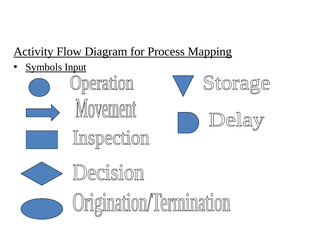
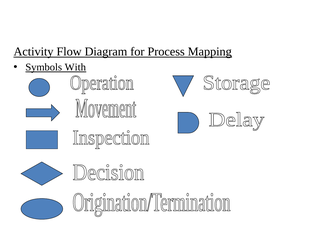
Input: Input -> With (75, 67)
